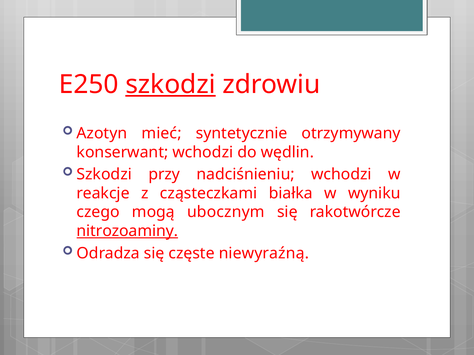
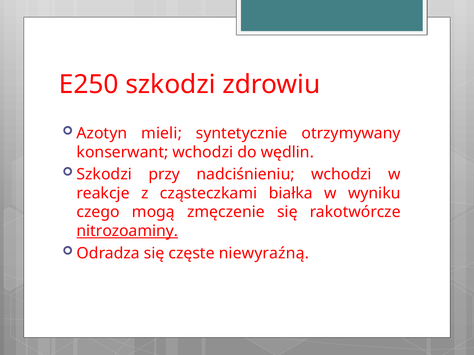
szkodzi underline: present -> none (170, 85)
mieć: mieć -> mieli (162, 133)
ubocznym: ubocznym -> zmęczenie (226, 212)
